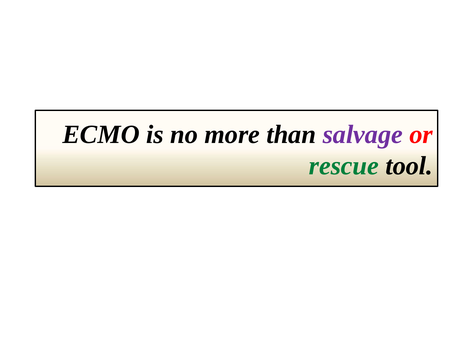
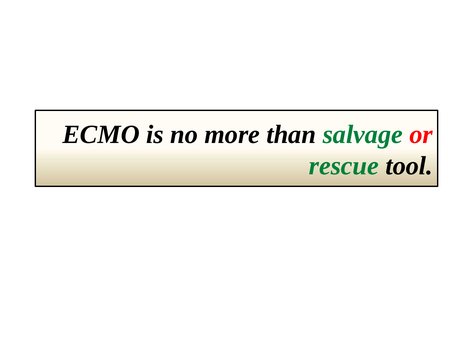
salvage colour: purple -> green (363, 134)
